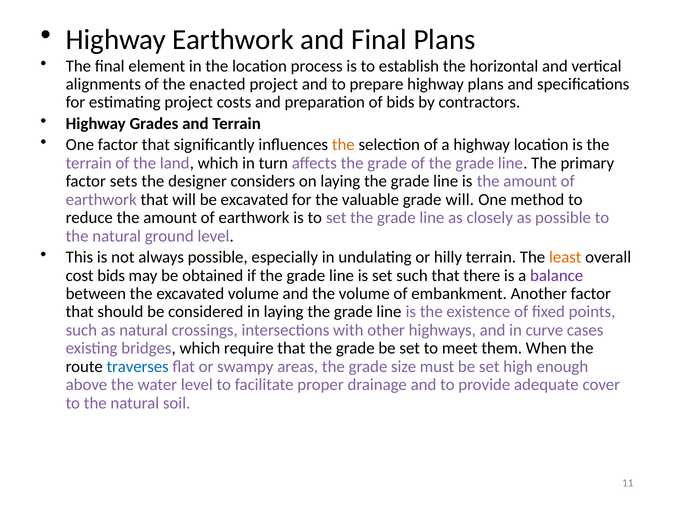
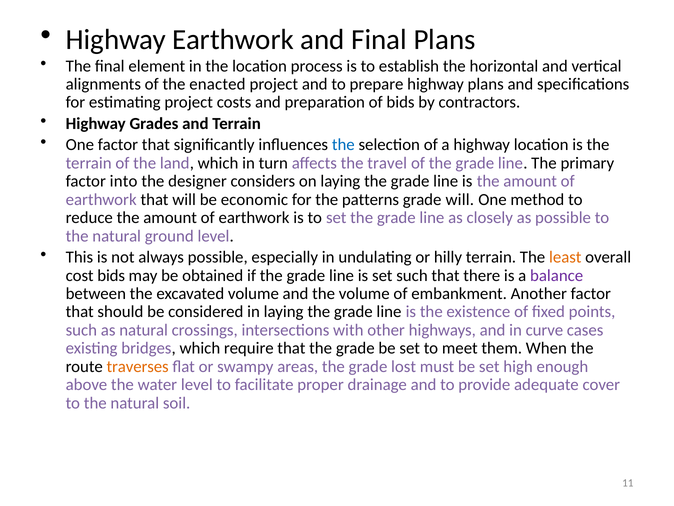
the colour: orange -> blue (343, 145)
affects the grade: grade -> travel (387, 163)
sets: sets -> into (124, 181)
be excavated: excavated -> economic (254, 199)
valuable: valuable -> patterns (371, 199)
traverses colour: blue -> orange (138, 366)
size: size -> lost (404, 366)
